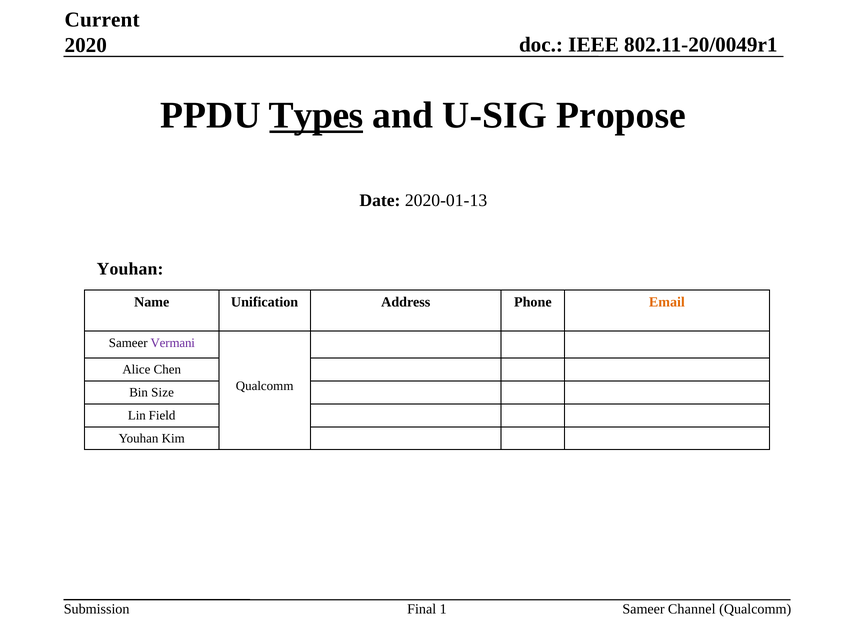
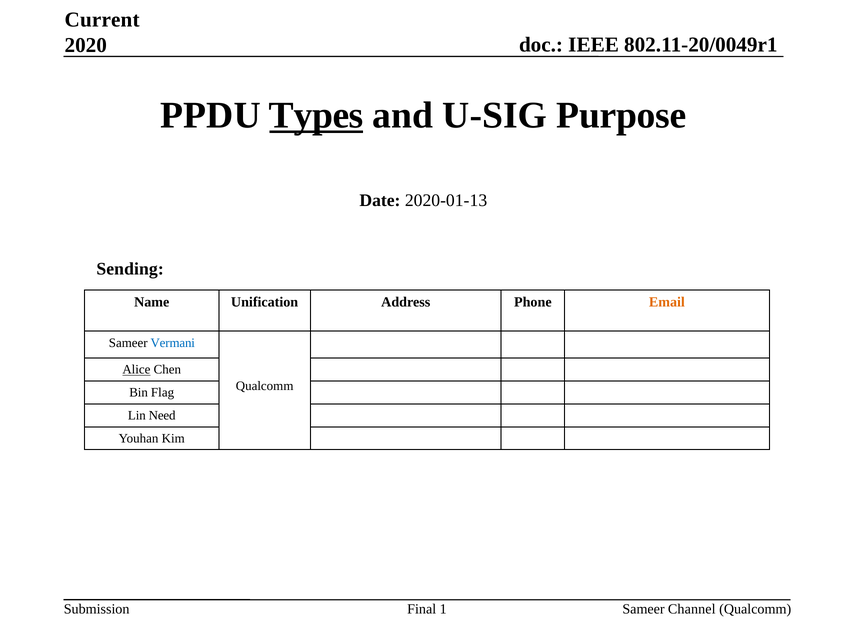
Propose: Propose -> Purpose (621, 116)
Youhan: Youhan -> Sending (130, 269)
Vermani colour: purple -> blue (173, 343)
Alice underline: none -> present (136, 370)
Size: Size -> Flag (163, 393)
Field: Field -> Need (162, 416)
